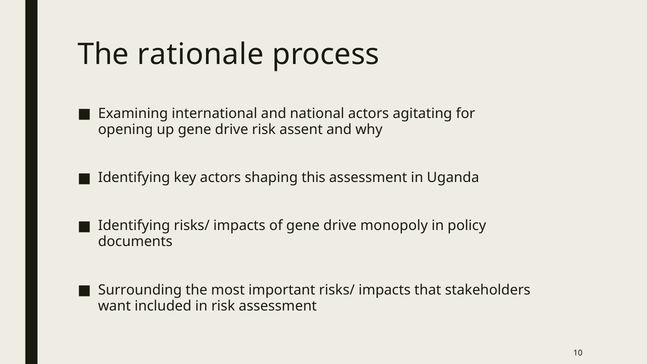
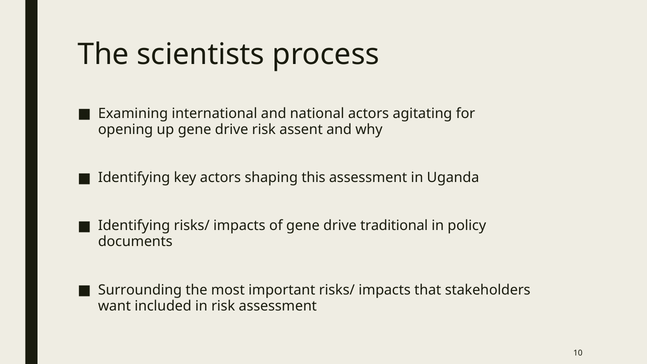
rationale: rationale -> scientists (201, 54)
monopoly: monopoly -> traditional (394, 226)
